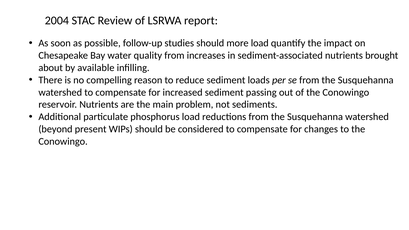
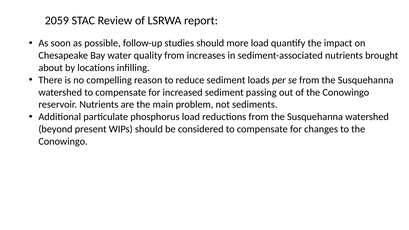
2004: 2004 -> 2059 (57, 21)
available: available -> locations (96, 68)
